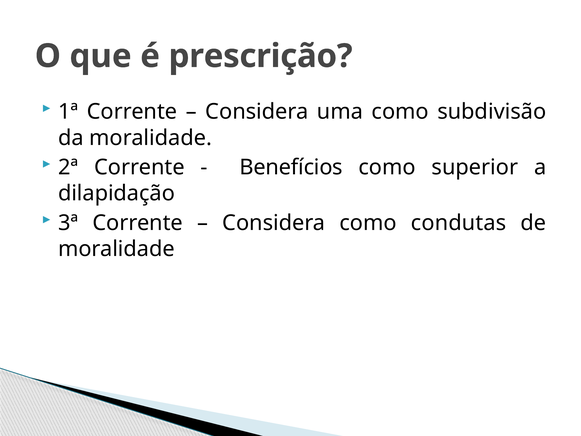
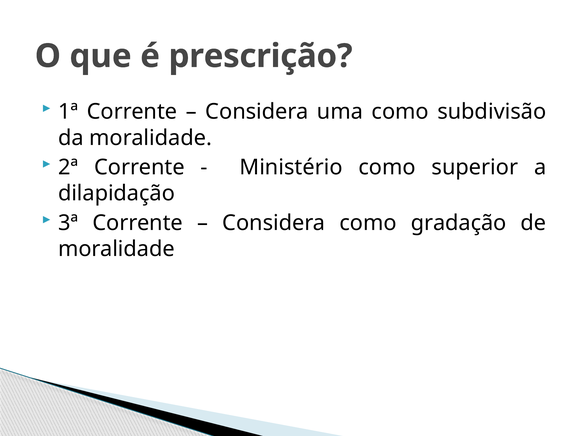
Benefícios: Benefícios -> Ministério (291, 167)
condutas: condutas -> gradação (459, 223)
